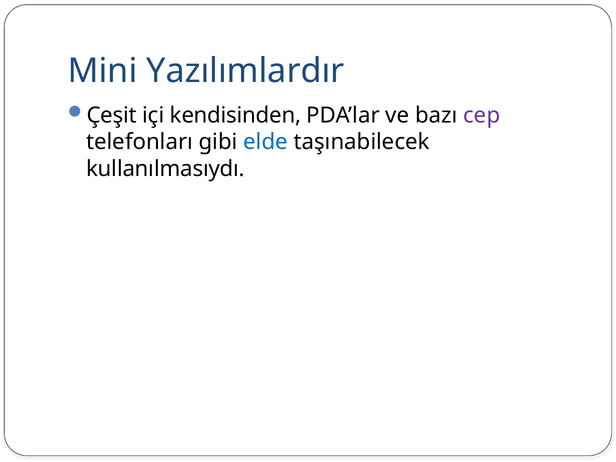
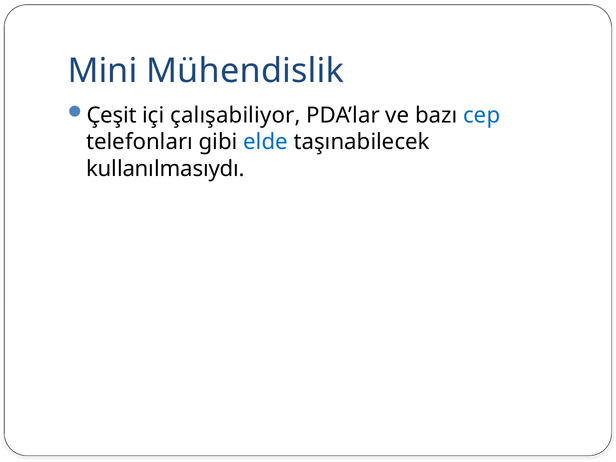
Yazılımlardır: Yazılımlardır -> Mühendislik (245, 71)
kendisinden: kendisinden -> çalışabiliyor (235, 115)
cep colour: purple -> blue (482, 115)
